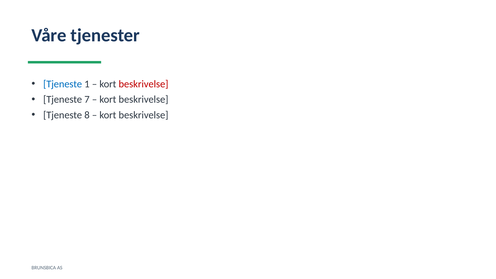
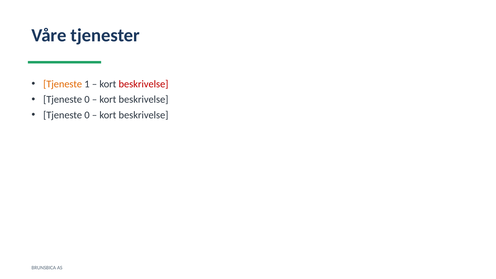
Tjeneste colour: blue -> orange (63, 84)
7: 7 -> 0 (87, 100)
8: 8 -> 0 (87, 115)
